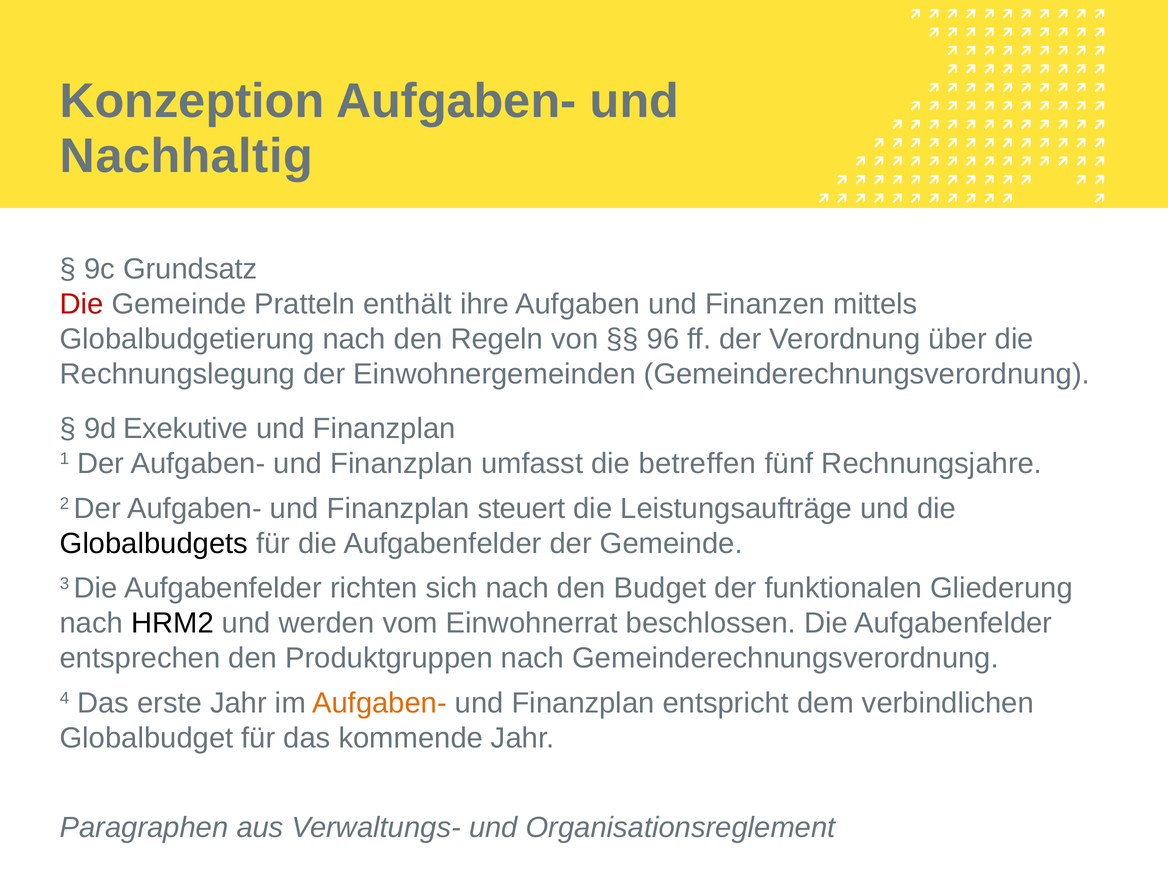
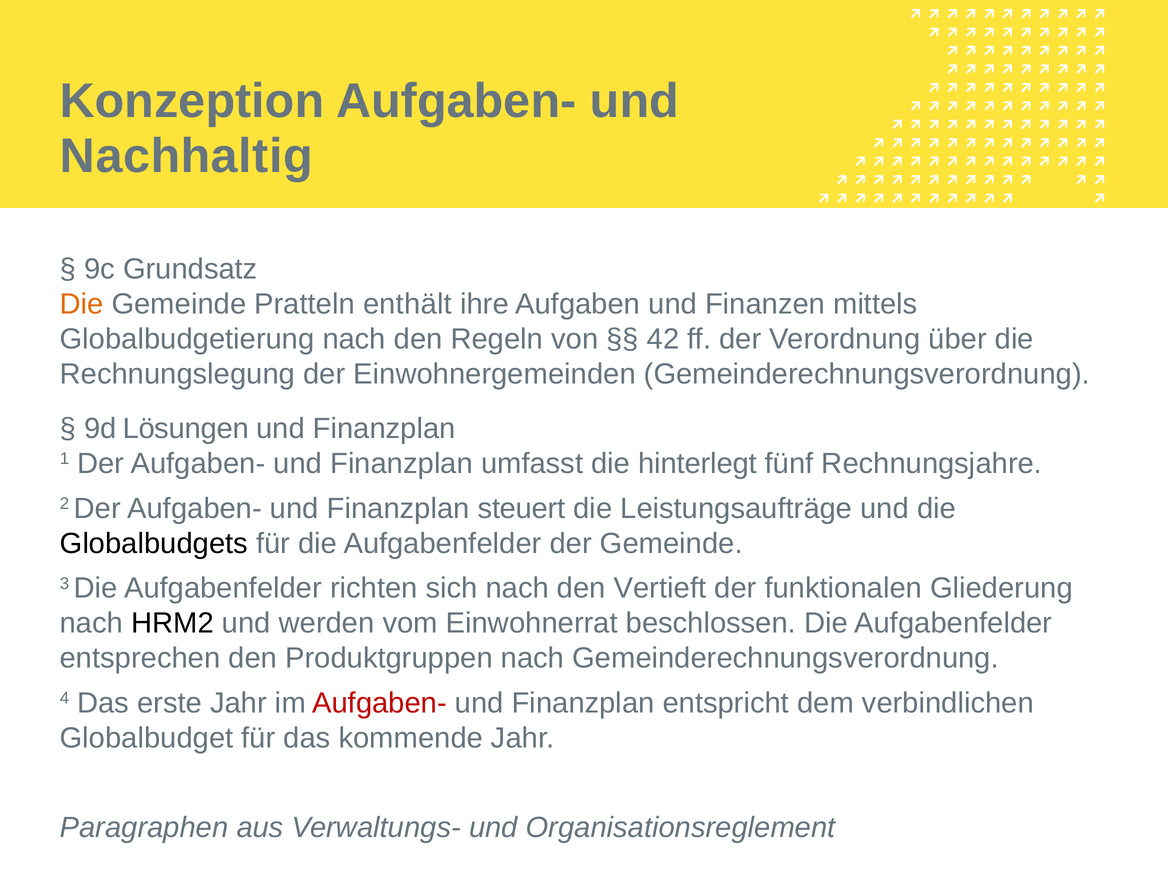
Die colour: red -> orange (82, 304)
96: 96 -> 42 (663, 339)
Exekutive: Exekutive -> Lösungen (186, 429)
betreffen: betreffen -> hinterlegt (698, 464)
Budget: Budget -> Vertieft (660, 588)
Aufgaben- colour: orange -> red (380, 703)
